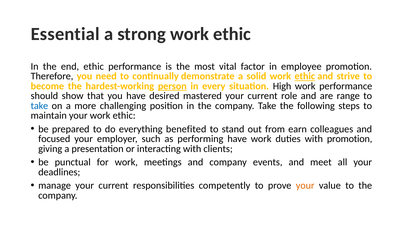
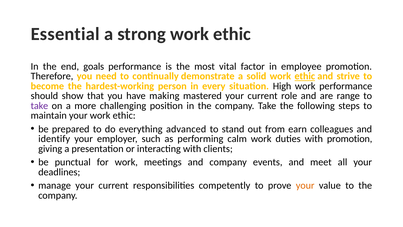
end ethic: ethic -> goals (94, 66)
person underline: present -> none (172, 86)
desired: desired -> making (164, 96)
take colour: blue -> purple (39, 106)
benefited: benefited -> advanced (186, 129)
focused: focused -> identify (54, 139)
performing have: have -> calm (237, 139)
